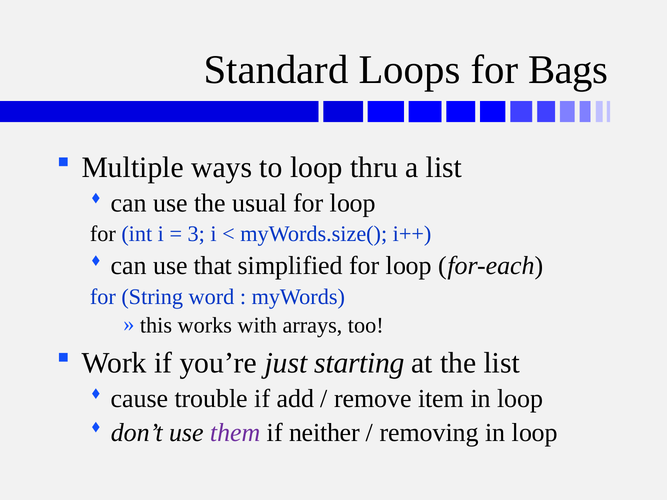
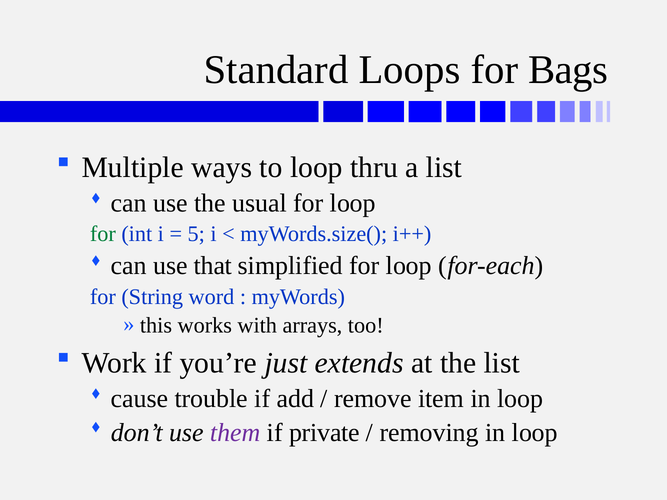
for colour: black -> green (103, 234)
3: 3 -> 5 (196, 234)
starting: starting -> extends (359, 363)
neither: neither -> private (324, 433)
